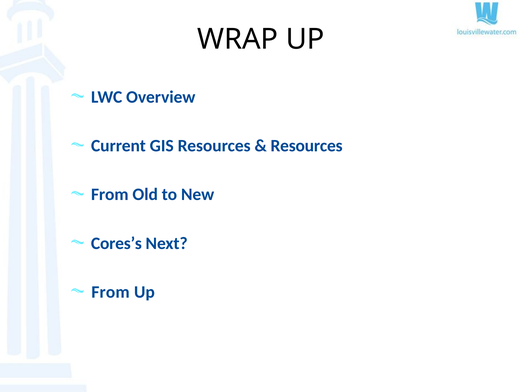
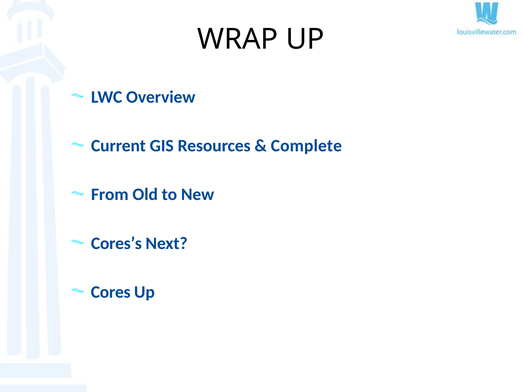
Resources: Resources -> Complete (306, 146)
From: From -> Cores (111, 292)
